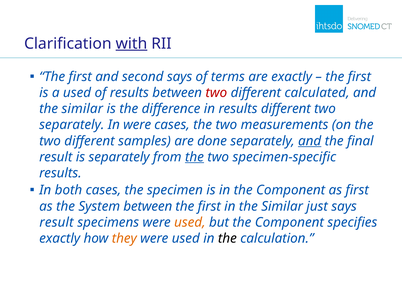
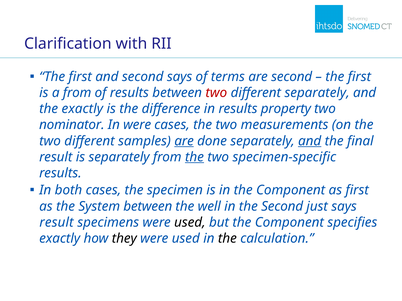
with underline: present -> none (131, 44)
are exactly: exactly -> second (292, 77)
a used: used -> from (77, 93)
different calculated: calculated -> separately (317, 93)
similar: similar -> exactly (82, 109)
results different: different -> property (286, 109)
separately: separately -> nominator (72, 125)
are underline: none -> present (184, 141)
first: first -> well (209, 207)
in the Similar: Similar -> Second (282, 207)
used colour: orange -> black (190, 223)
they colour: orange -> black (124, 239)
